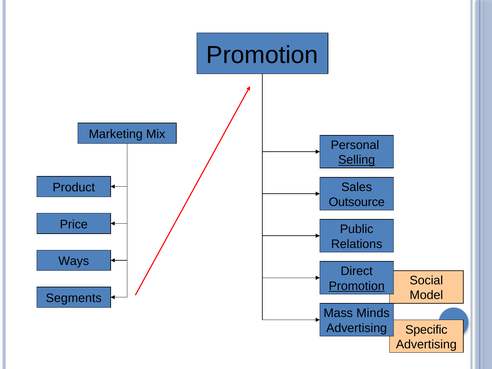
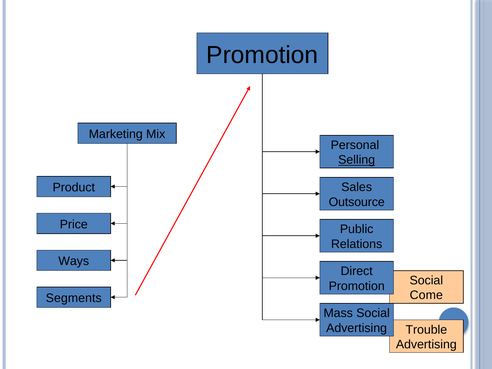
Promotion underline: present -> none (357, 286)
Model: Model -> Come (426, 295)
Mass Minds: Minds -> Social (373, 313)
Specific: Specific -> Trouble (426, 330)
